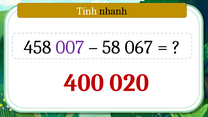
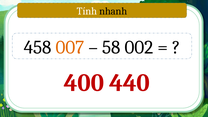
007 colour: purple -> orange (70, 47)
067: 067 -> 002 (139, 47)
020: 020 -> 440 (129, 83)
